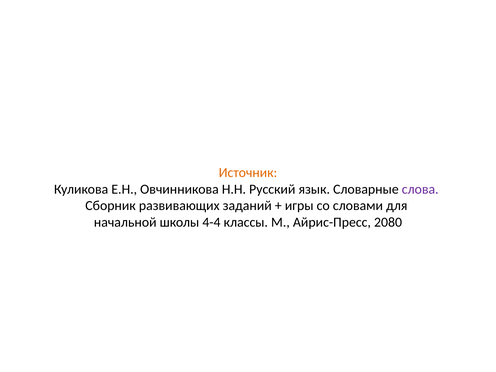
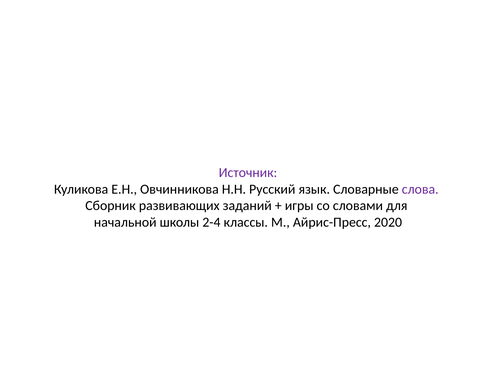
Источник colour: orange -> purple (248, 173)
4-4: 4-4 -> 2-4 (211, 222)
2080: 2080 -> 2020 (388, 222)
